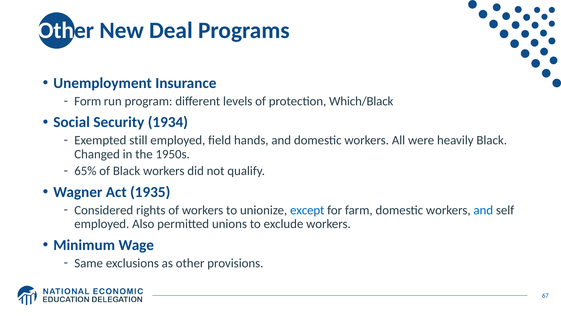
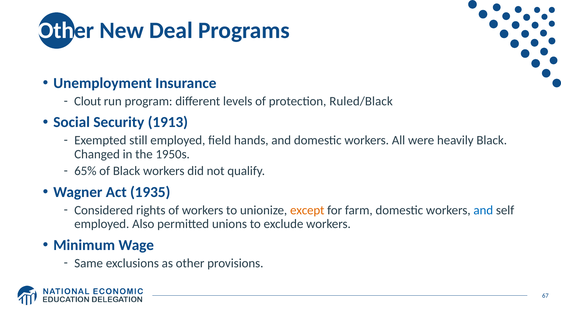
Form: Form -> Clout (88, 101)
Which/Black: Which/Black -> Ruled/Black (361, 101)
1934: 1934 -> 1913 (168, 122)
except colour: blue -> orange (307, 210)
